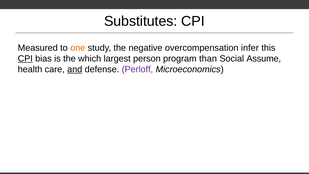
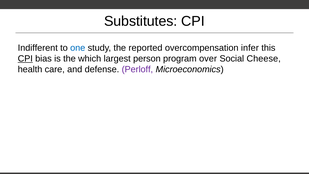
Measured: Measured -> Indifferent (38, 48)
one colour: orange -> blue (78, 48)
negative: negative -> reported (145, 48)
than: than -> over (208, 59)
Assume: Assume -> Cheese (264, 59)
and underline: present -> none (75, 69)
